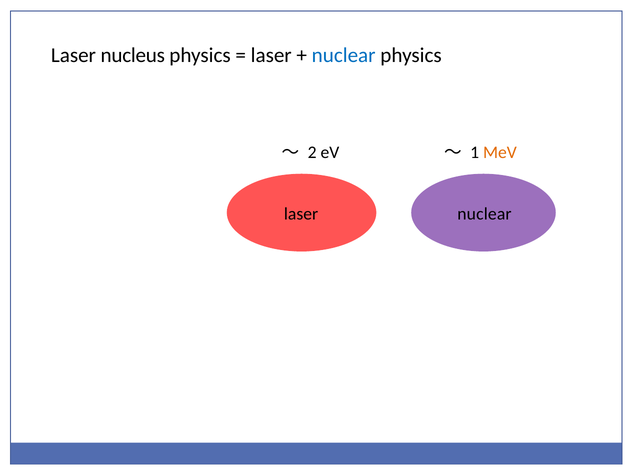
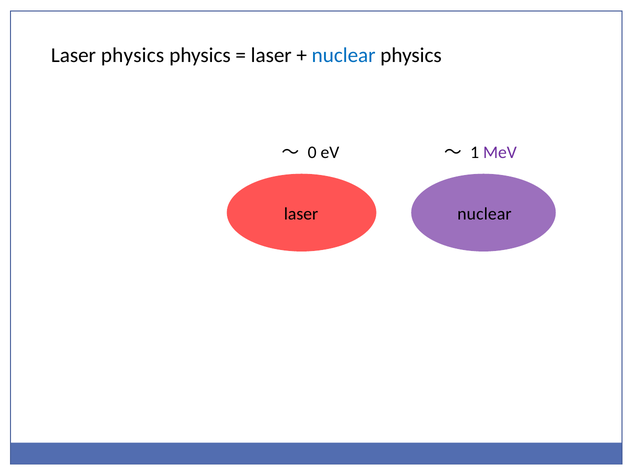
Laser nucleus: nucleus -> physics (133, 55)
2: 2 -> 0 (312, 153)
MeV colour: orange -> purple (500, 153)
